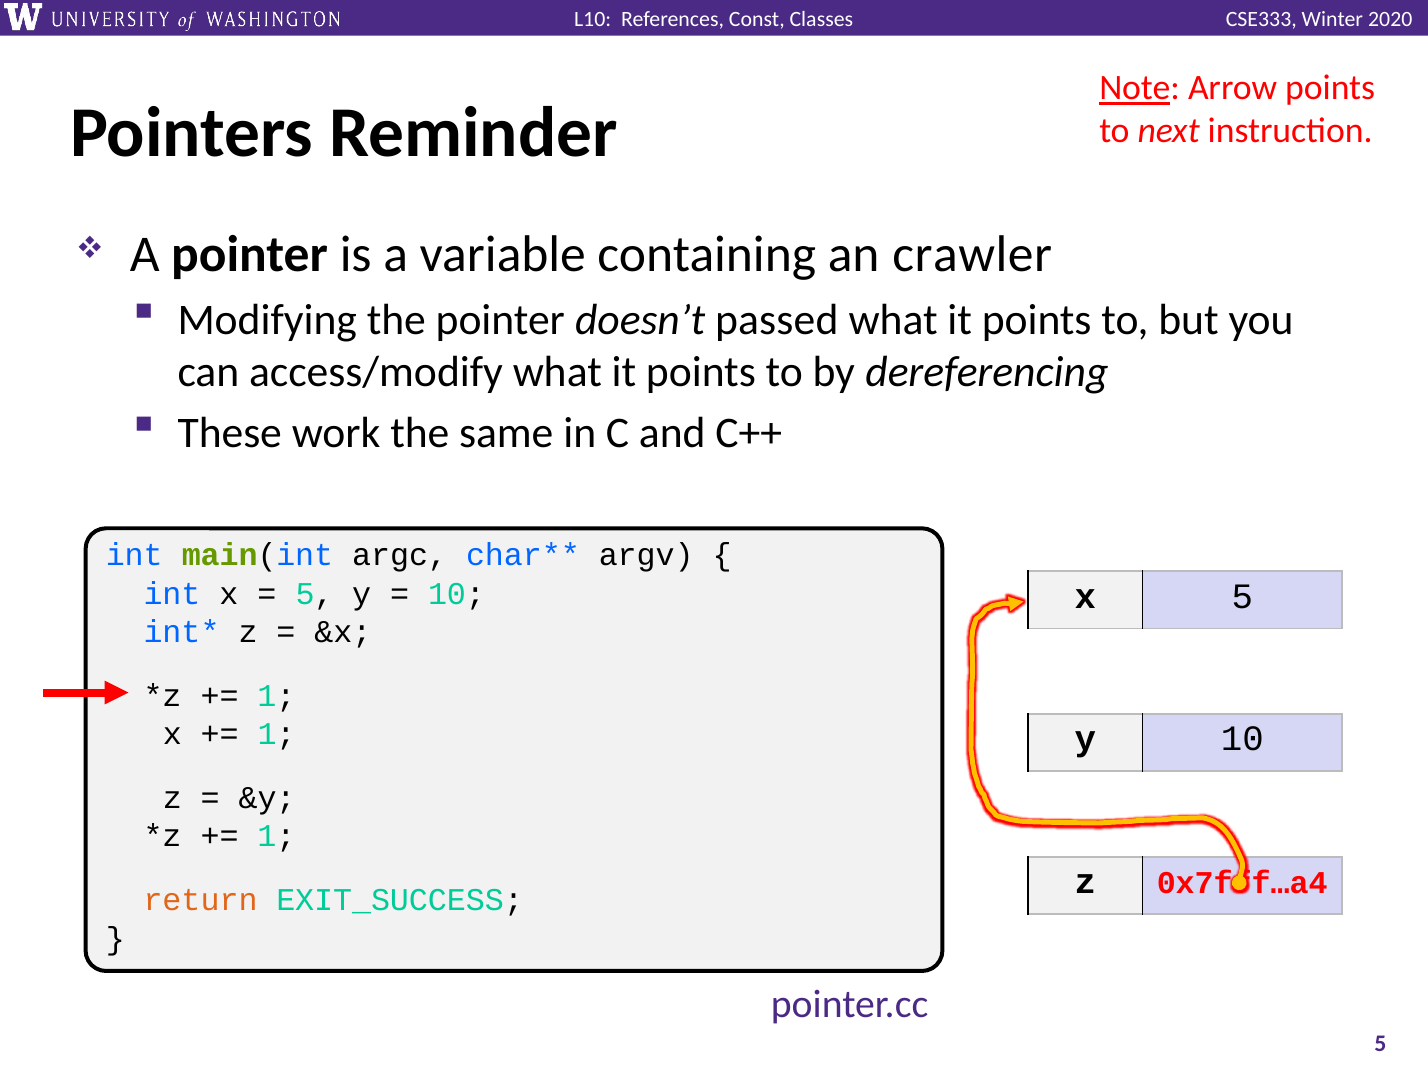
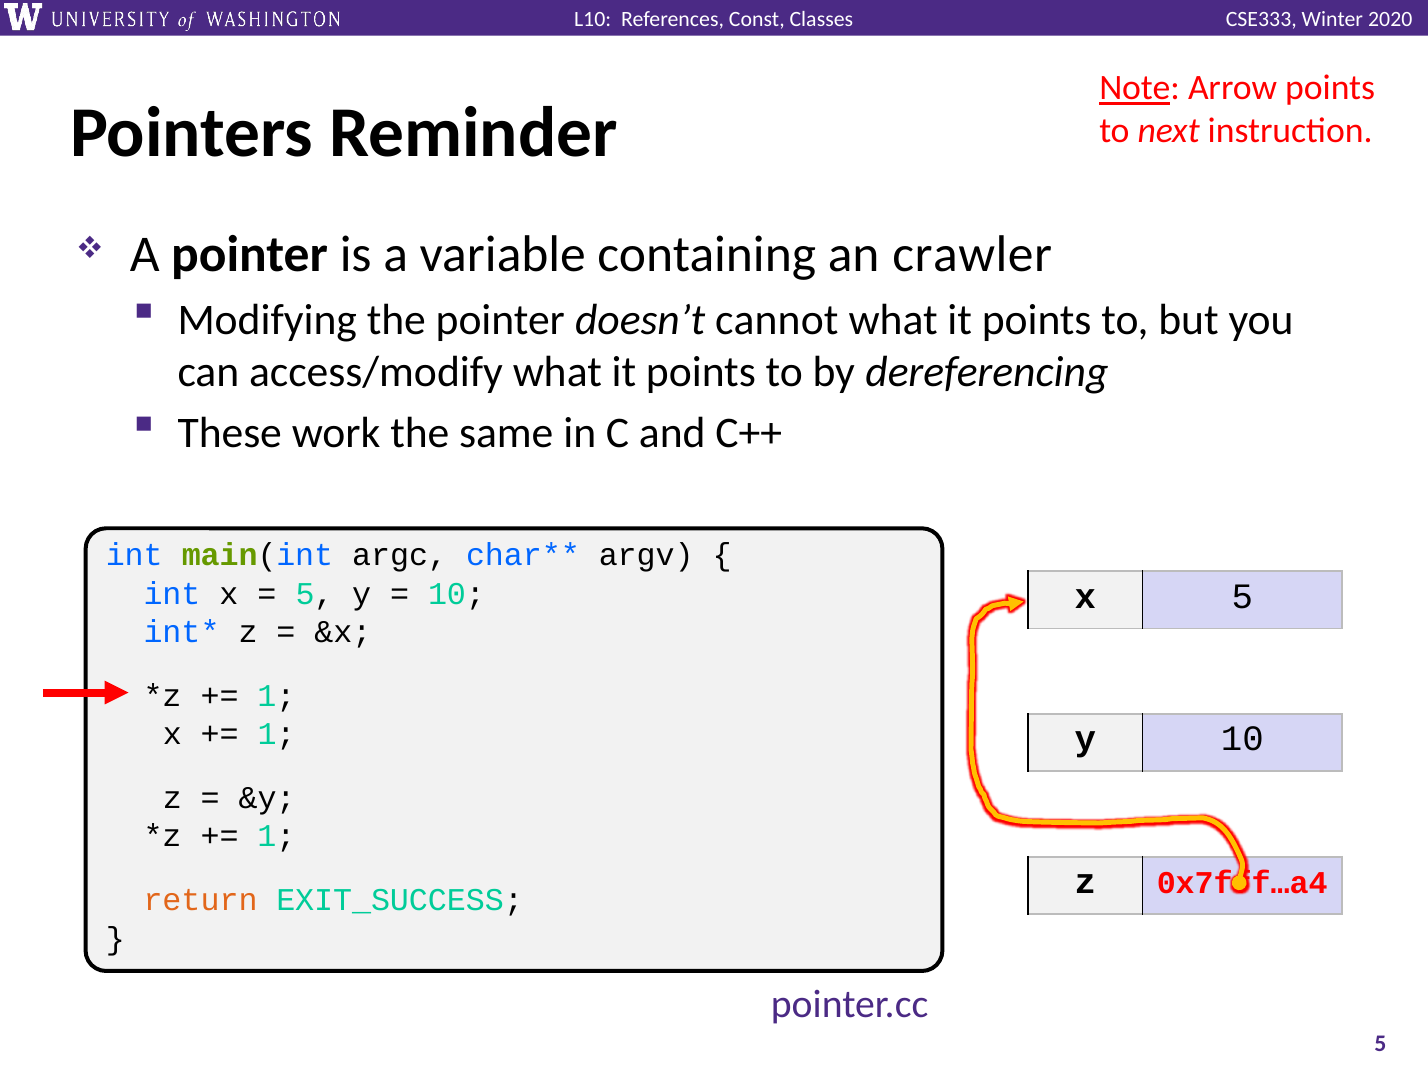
passed: passed -> cannot (777, 320)
